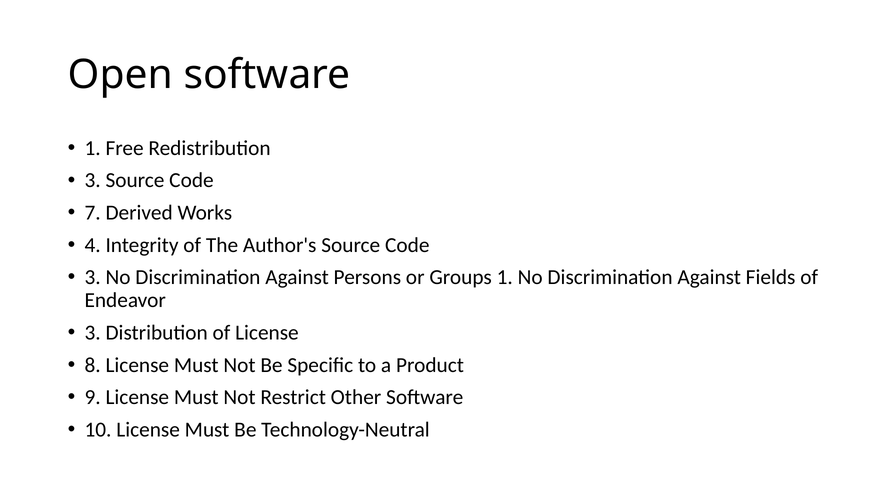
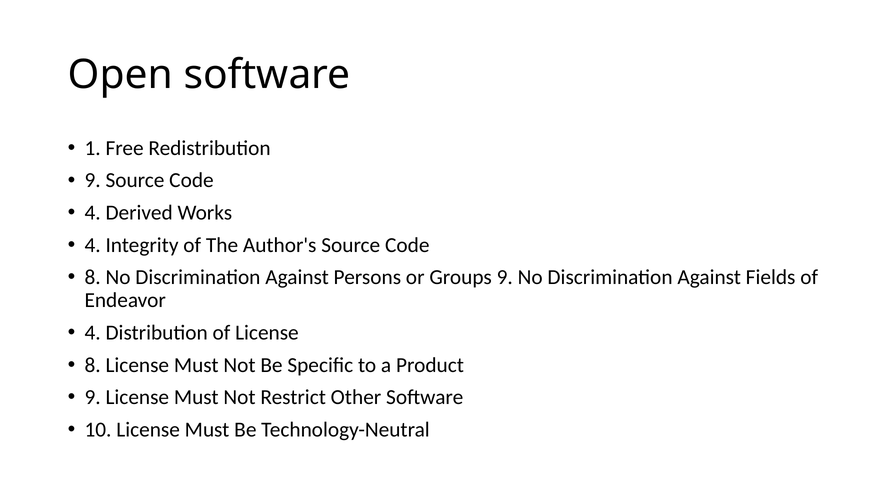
3: 3 -> 9 (93, 180)
7: 7 -> 4 (93, 213)
3: 3 -> 8 (93, 277)
Groups 1: 1 -> 9 (505, 277)
3: 3 -> 4 (93, 332)
